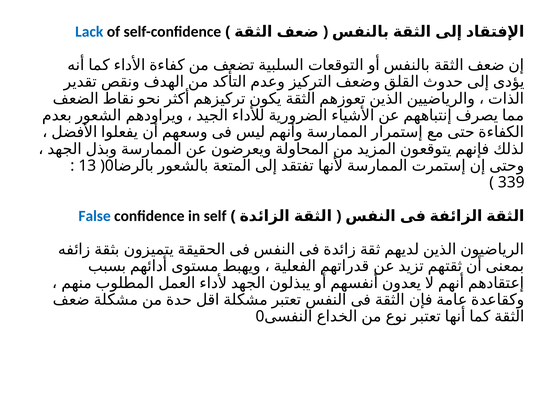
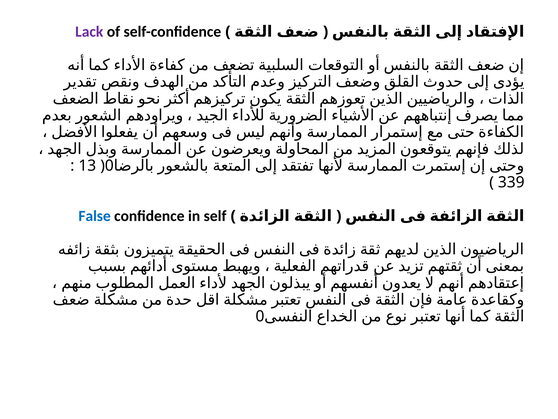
Lack colour: blue -> purple (89, 32)
